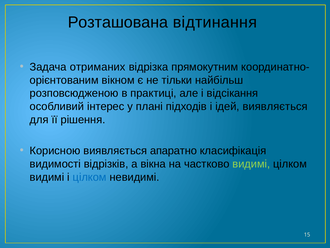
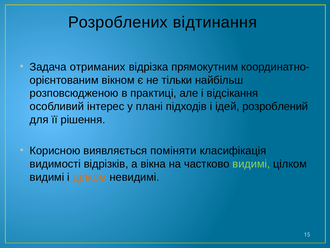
Розташована: Розташована -> Розроблених (118, 22)
ідей виявляється: виявляється -> розроблений (275, 106)
апаратно: апаратно -> поміняти (173, 150)
цілком colour: blue -> orange (90, 177)
